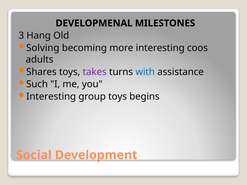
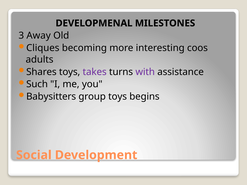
Hang: Hang -> Away (39, 36)
Solving: Solving -> Cliques (43, 48)
with colour: blue -> purple (145, 72)
Interesting: Interesting -> Babysitters (51, 97)
